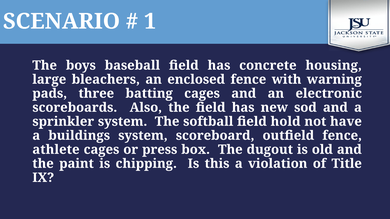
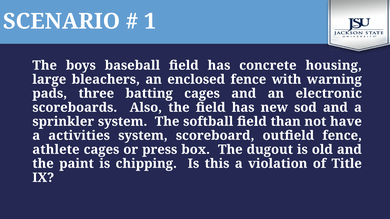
hold: hold -> than (286, 122)
buildings: buildings -> activities (79, 136)
